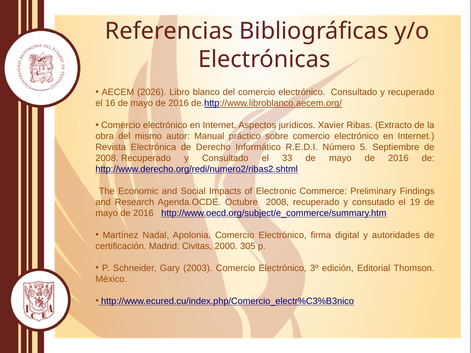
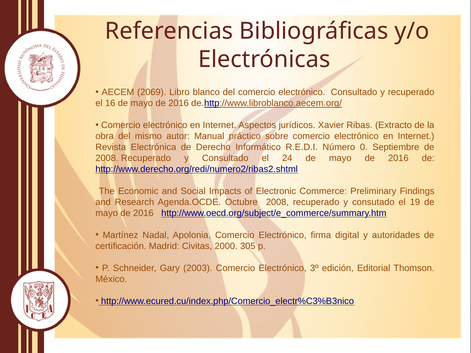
2026: 2026 -> 2069 (152, 92)
5: 5 -> 0 (364, 147)
33: 33 -> 24 (287, 158)
